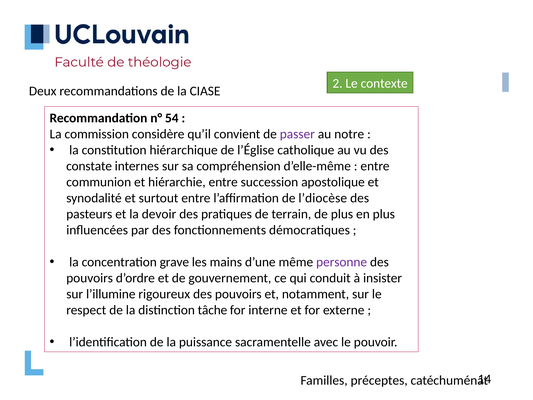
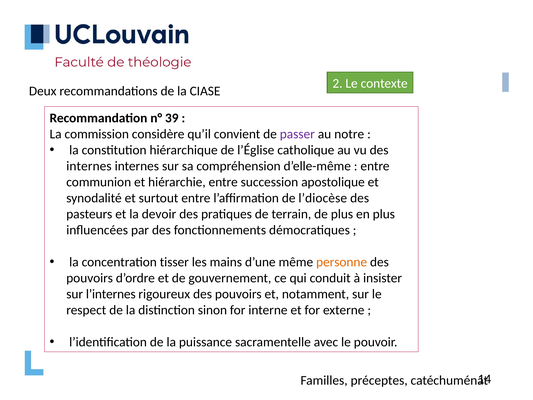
54: 54 -> 39 (172, 118)
constate: constate -> internes (89, 166)
grave: grave -> tisser (174, 262)
personne colour: purple -> orange (342, 262)
l’illumine: l’illumine -> l’internes (111, 294)
tâche: tâche -> sinon (212, 310)
